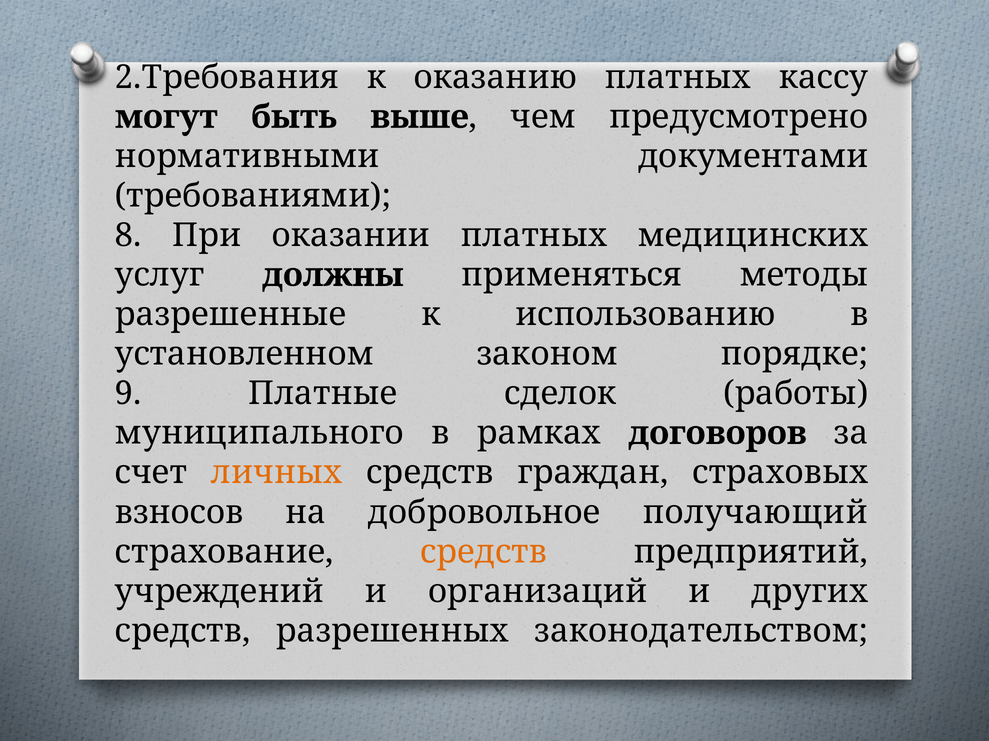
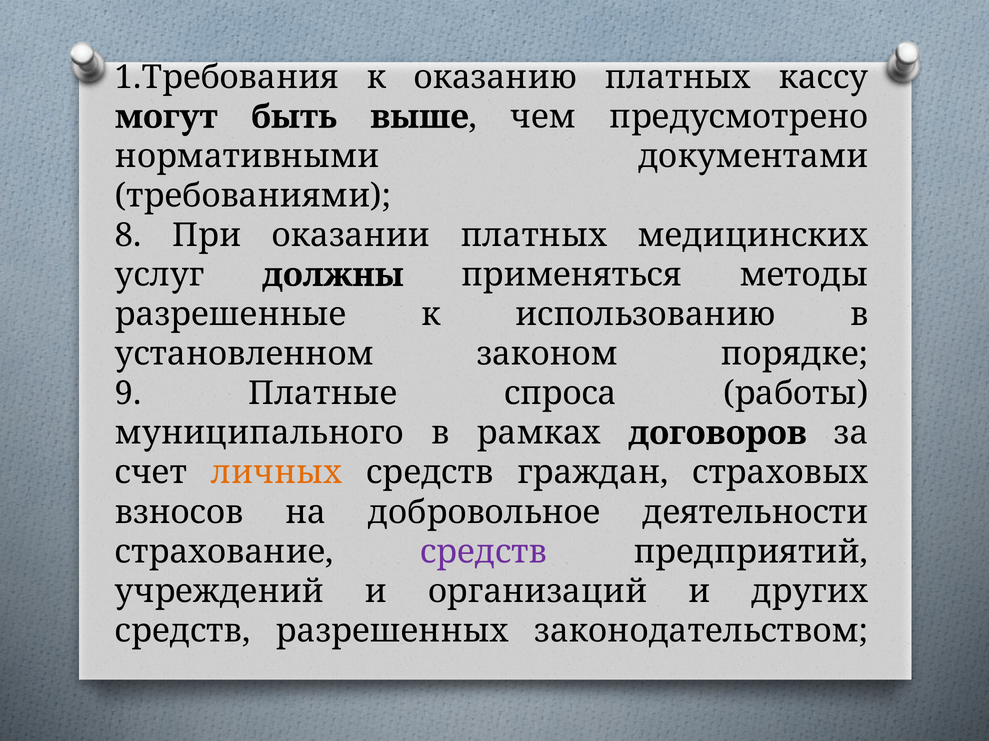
2.Требования: 2.Требования -> 1.Требования (227, 78)
сделок: сделок -> спроса (560, 394)
получающий: получающий -> деятельности (755, 513)
средств colour: orange -> purple (484, 552)
